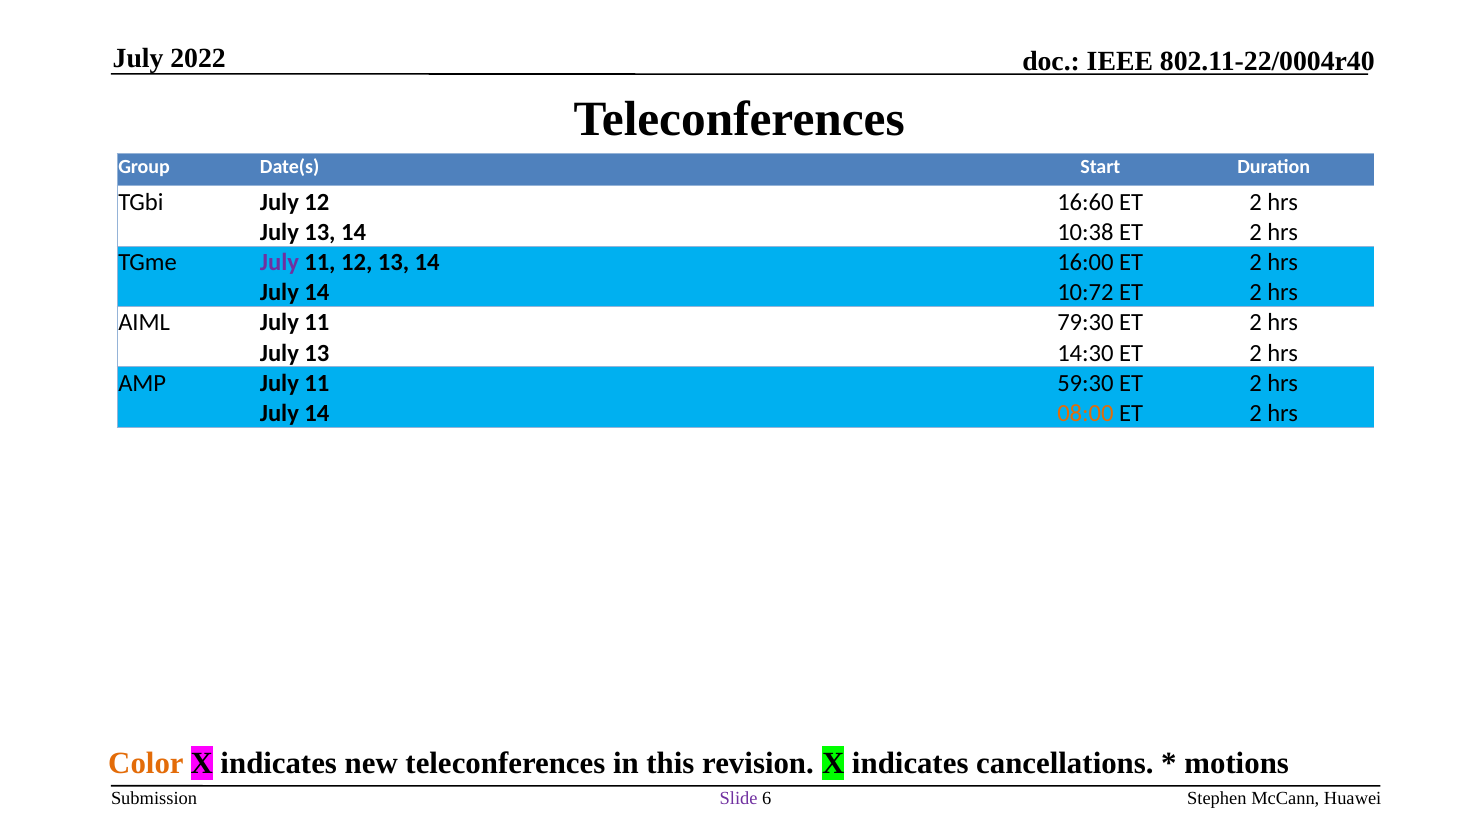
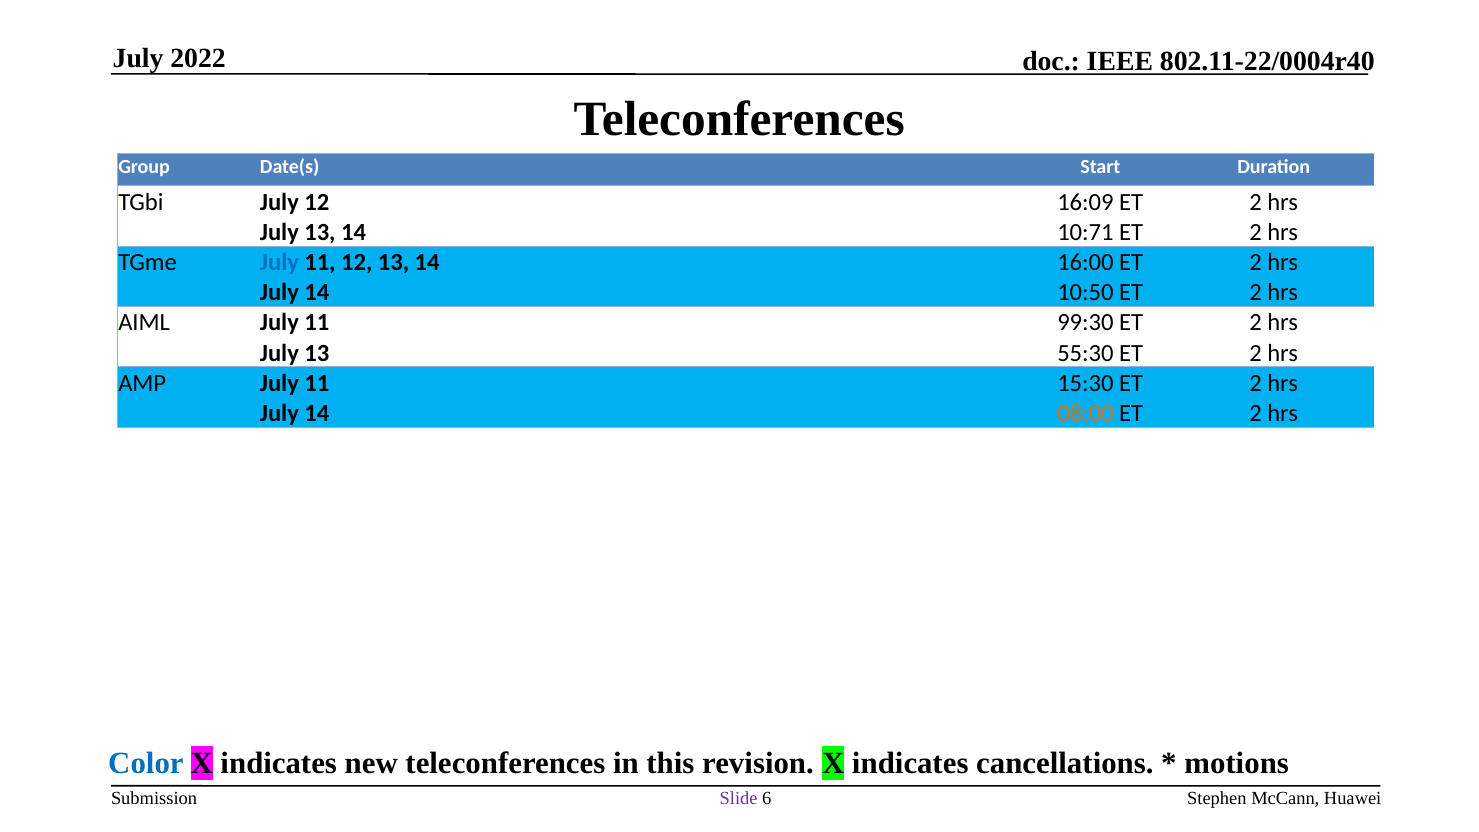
16:60: 16:60 -> 16:09 (1085, 202)
10:38: 10:38 -> 10:71 (1085, 232)
July colour: purple -> blue (279, 262)
10:72: 10:72 -> 10:50 (1085, 293)
79:30: 79:30 -> 99:30 (1085, 323)
14:30: 14:30 -> 55:30 (1085, 353)
59:30: 59:30 -> 15:30 (1085, 383)
Color colour: orange -> blue (146, 763)
